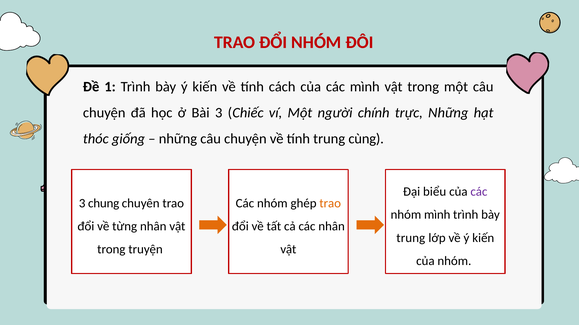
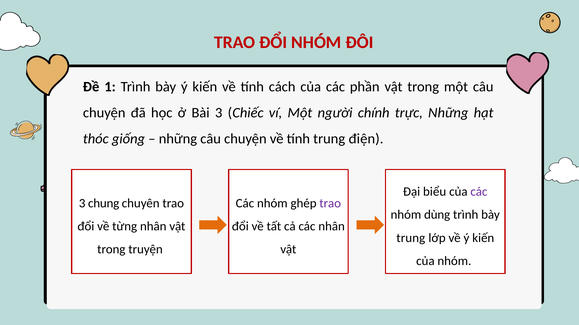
các mình: mình -> phần (365, 87)
cùng: cùng -> điện (366, 139)
trao colour: orange -> purple (330, 204)
nhóm mình: mình -> dùng (437, 215)
